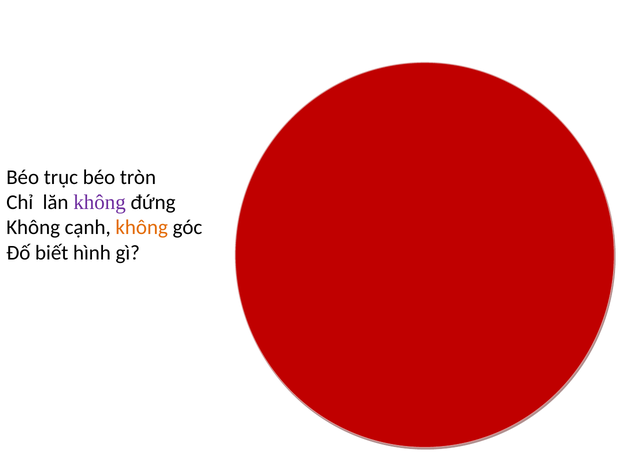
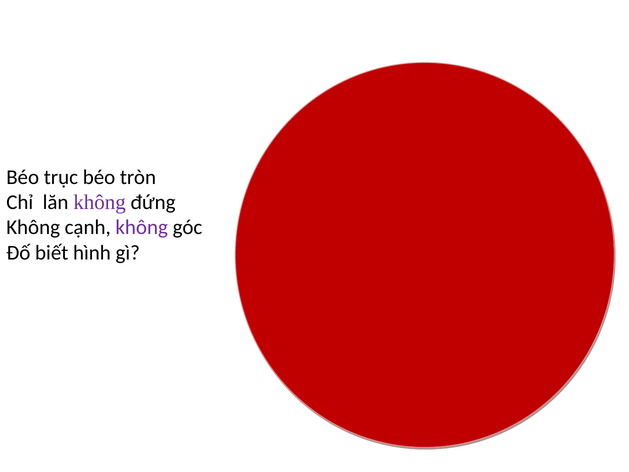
không colour: orange -> purple (142, 227)
